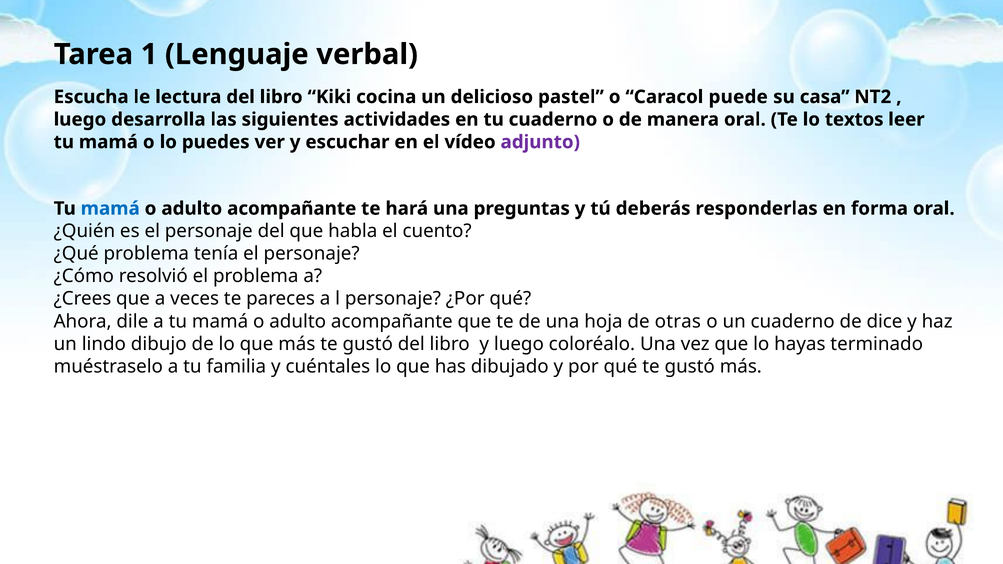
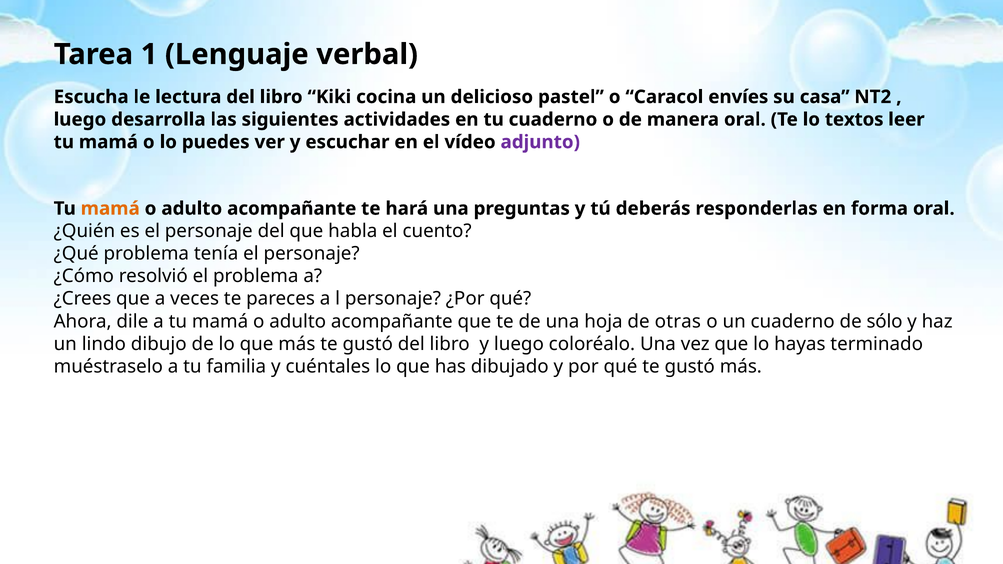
puede: puede -> envíes (738, 97)
mamá colour: blue -> orange (110, 209)
dice: dice -> sólo (885, 321)
